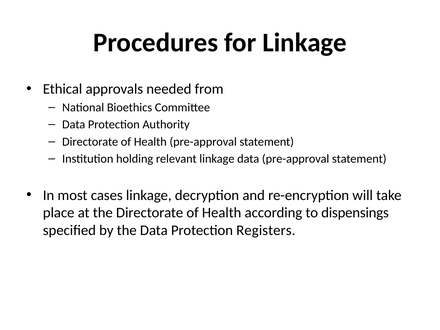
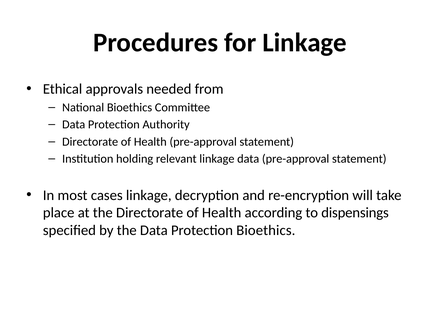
Protection Registers: Registers -> Bioethics (266, 230)
